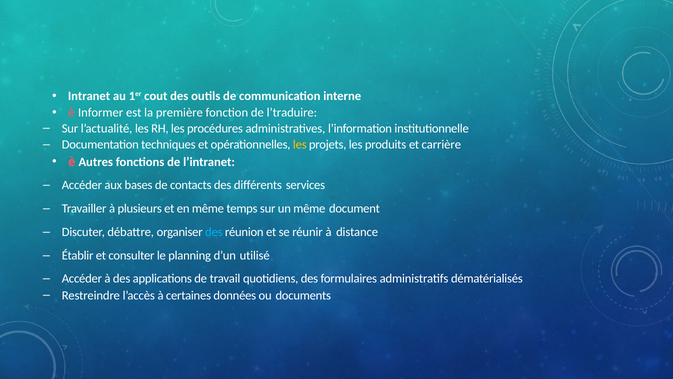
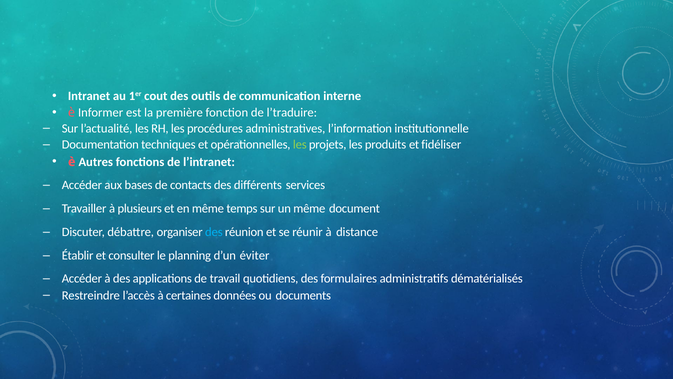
les colour: yellow -> light green (300, 145)
carrière: carrière -> fidéliser (441, 145)
utilisé: utilisé -> éviter (255, 255)
